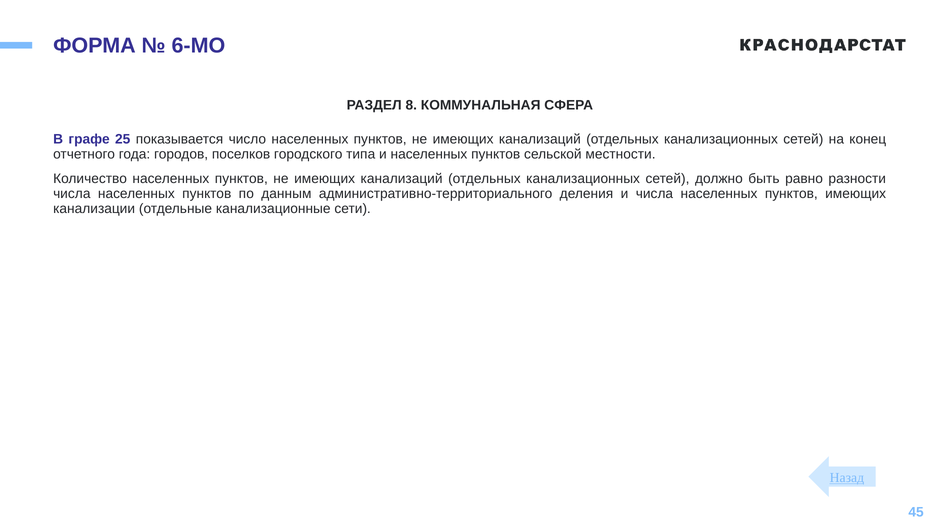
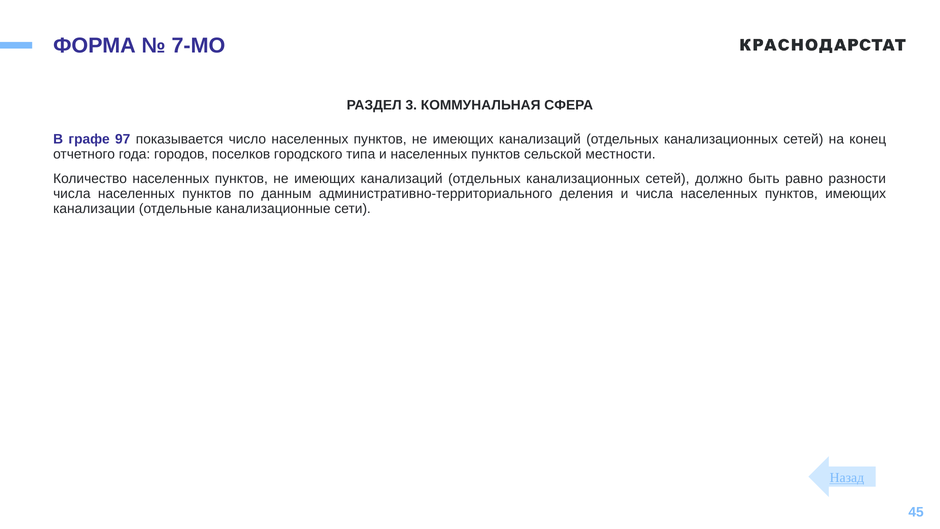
6-МО: 6-МО -> 7-МО (198, 46)
8: 8 -> 3 (411, 105)
25: 25 -> 97 (123, 139)
